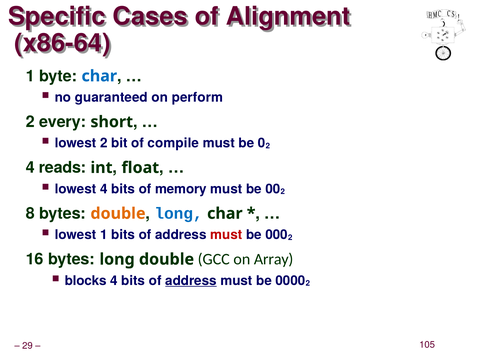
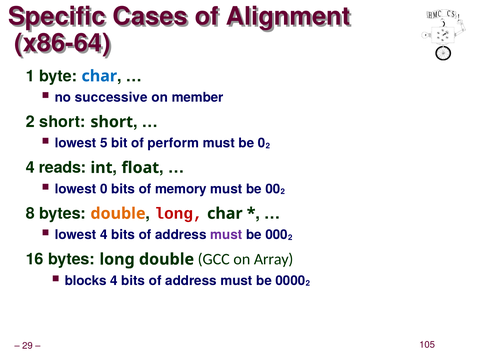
guaranteed: guaranteed -> successive (111, 97)
perform: perform -> member (198, 97)
2 every: every -> short (62, 122)
lowest 2: 2 -> 5 (104, 143)
compile: compile -> perform (173, 143)
lowest 4: 4 -> 0 (104, 189)
long colour: blue -> red (179, 213)
lowest 1: 1 -> 4 (104, 234)
must colour: red -> purple (226, 234)
address underline: present -> none (191, 280)
